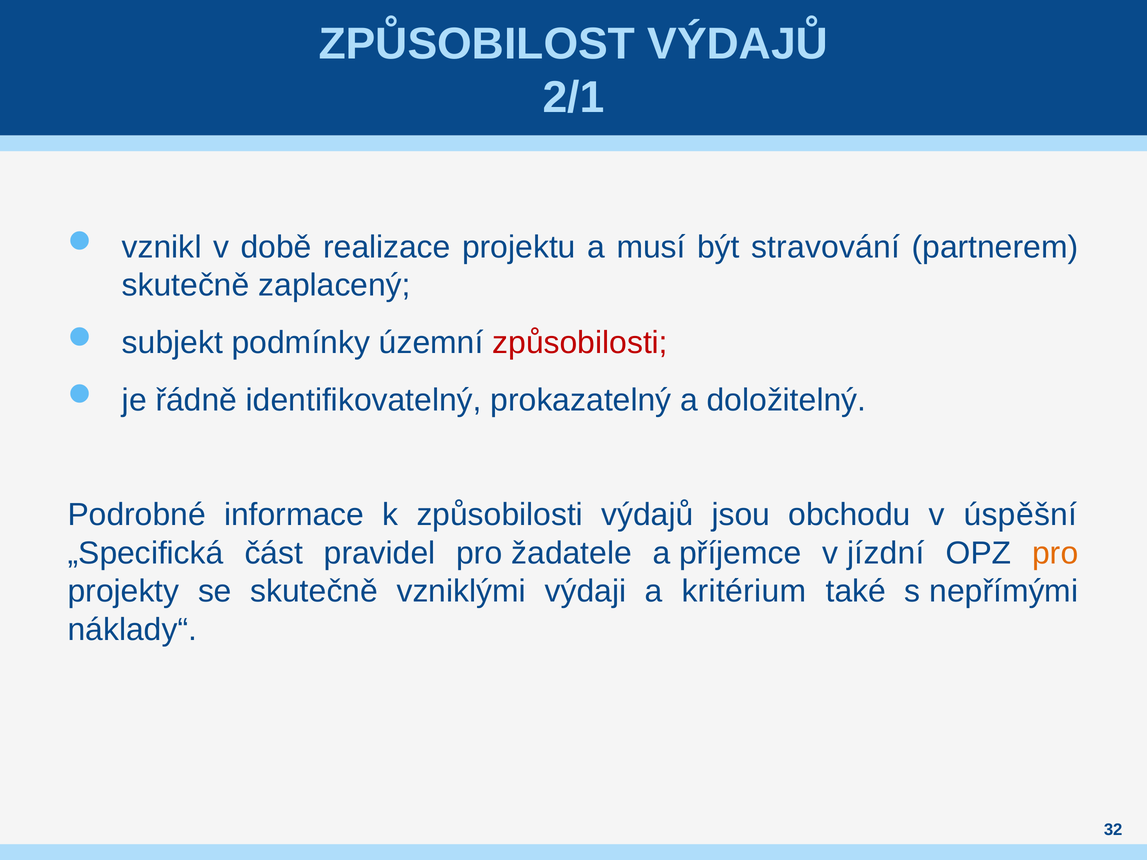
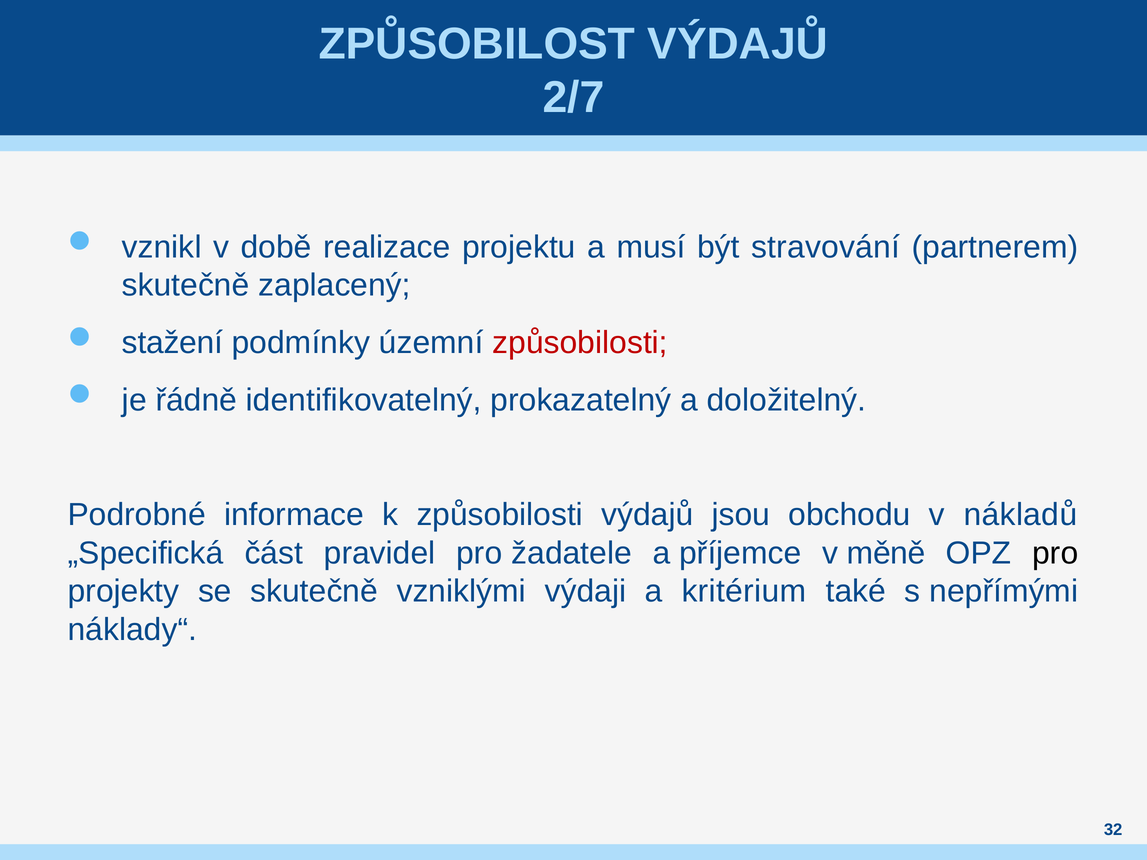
2/1: 2/1 -> 2/7 (574, 98)
subjekt: subjekt -> stažení (173, 343)
úspěšní: úspěšní -> nákladů (1020, 515)
jízdní: jízdní -> měně (886, 553)
pro colour: orange -> black (1055, 553)
